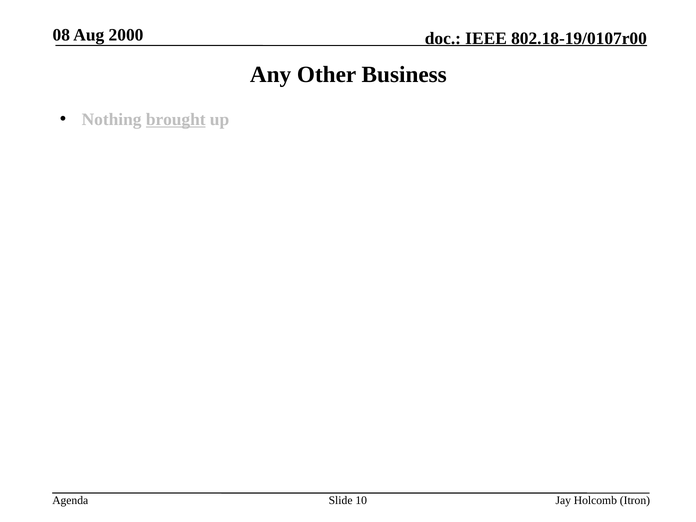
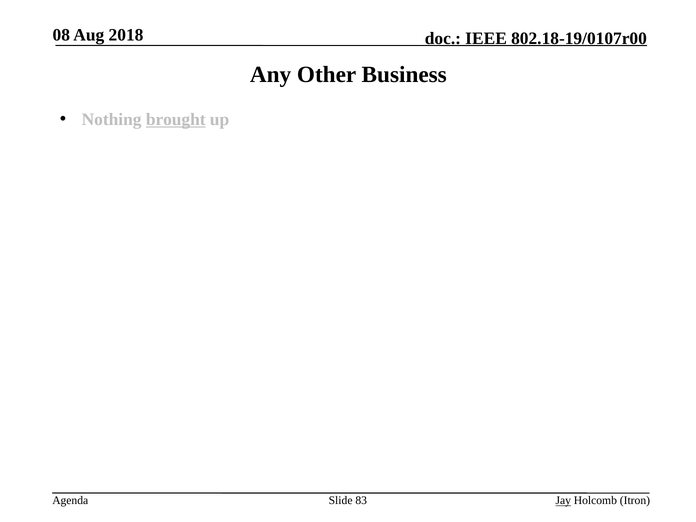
2000: 2000 -> 2018 (126, 35)
10: 10 -> 83 (361, 501)
Jay underline: none -> present (563, 501)
